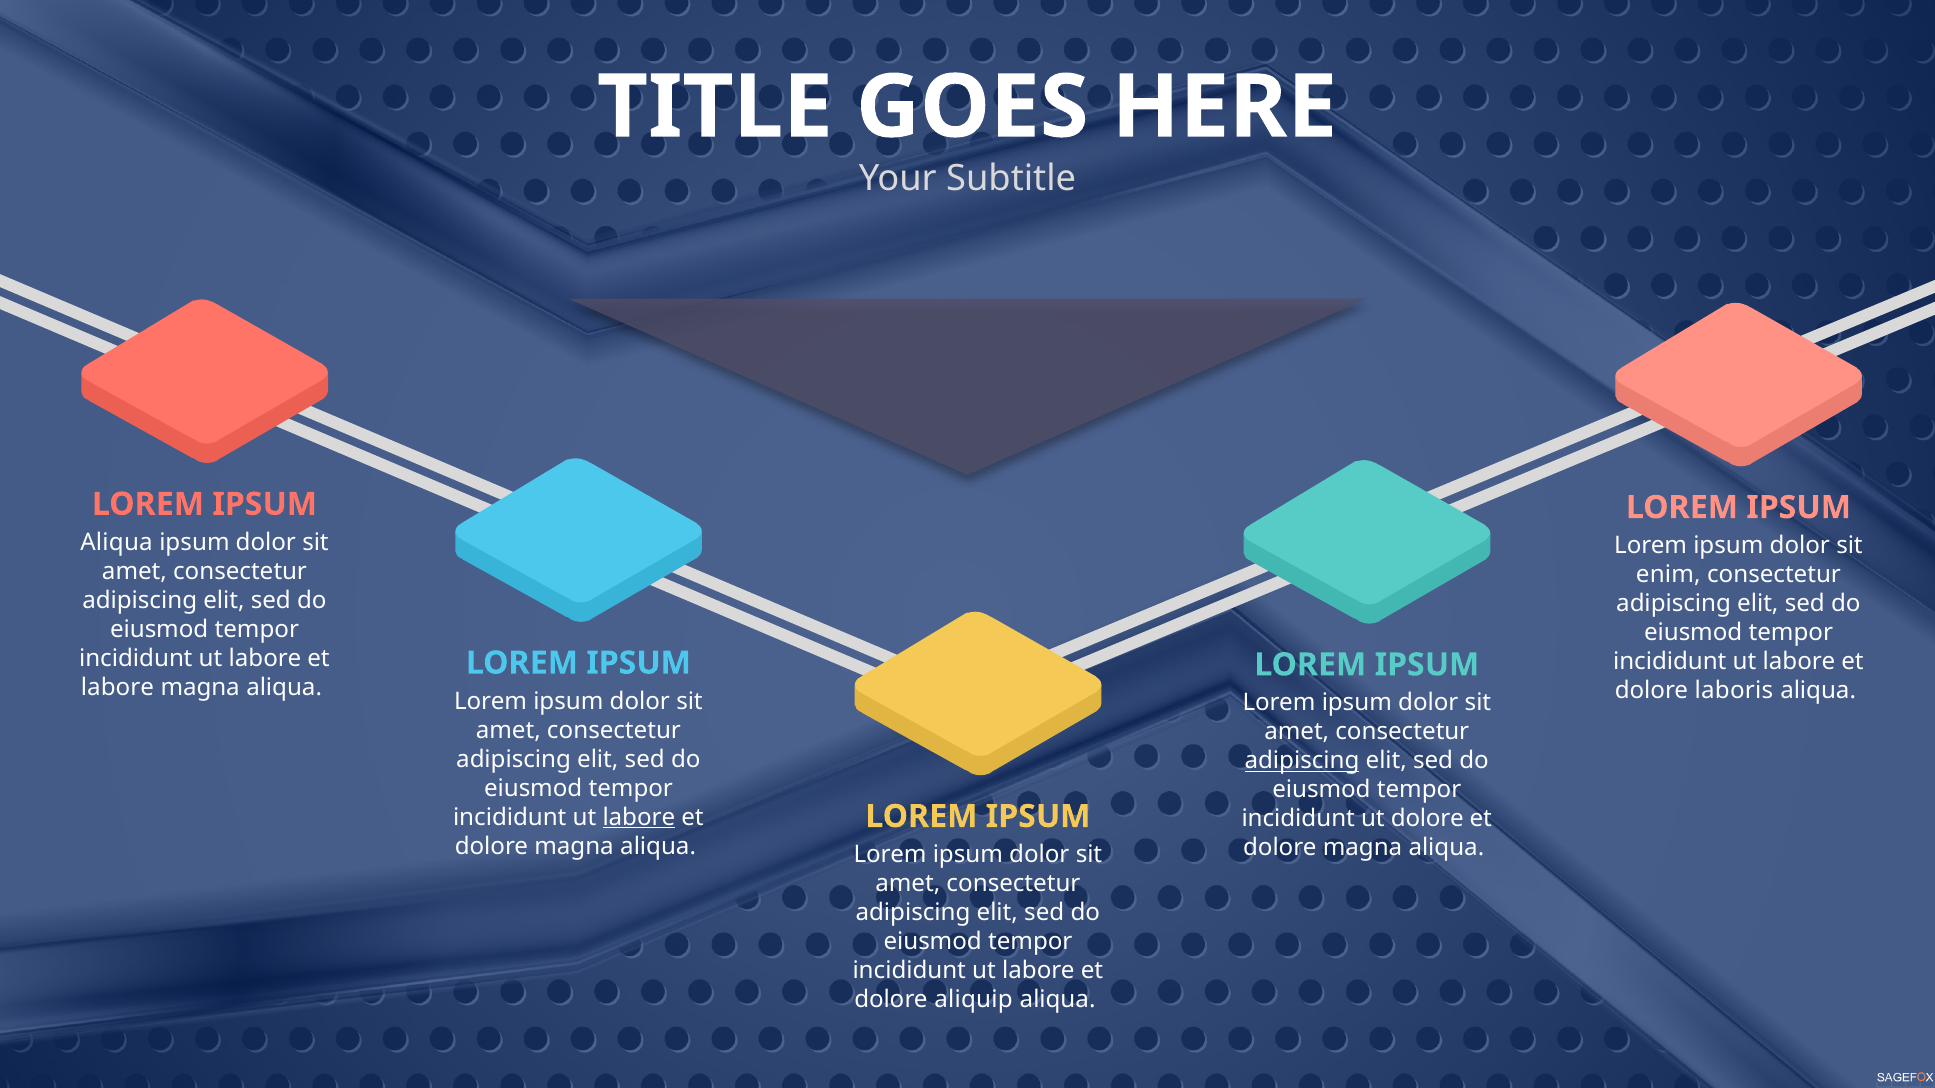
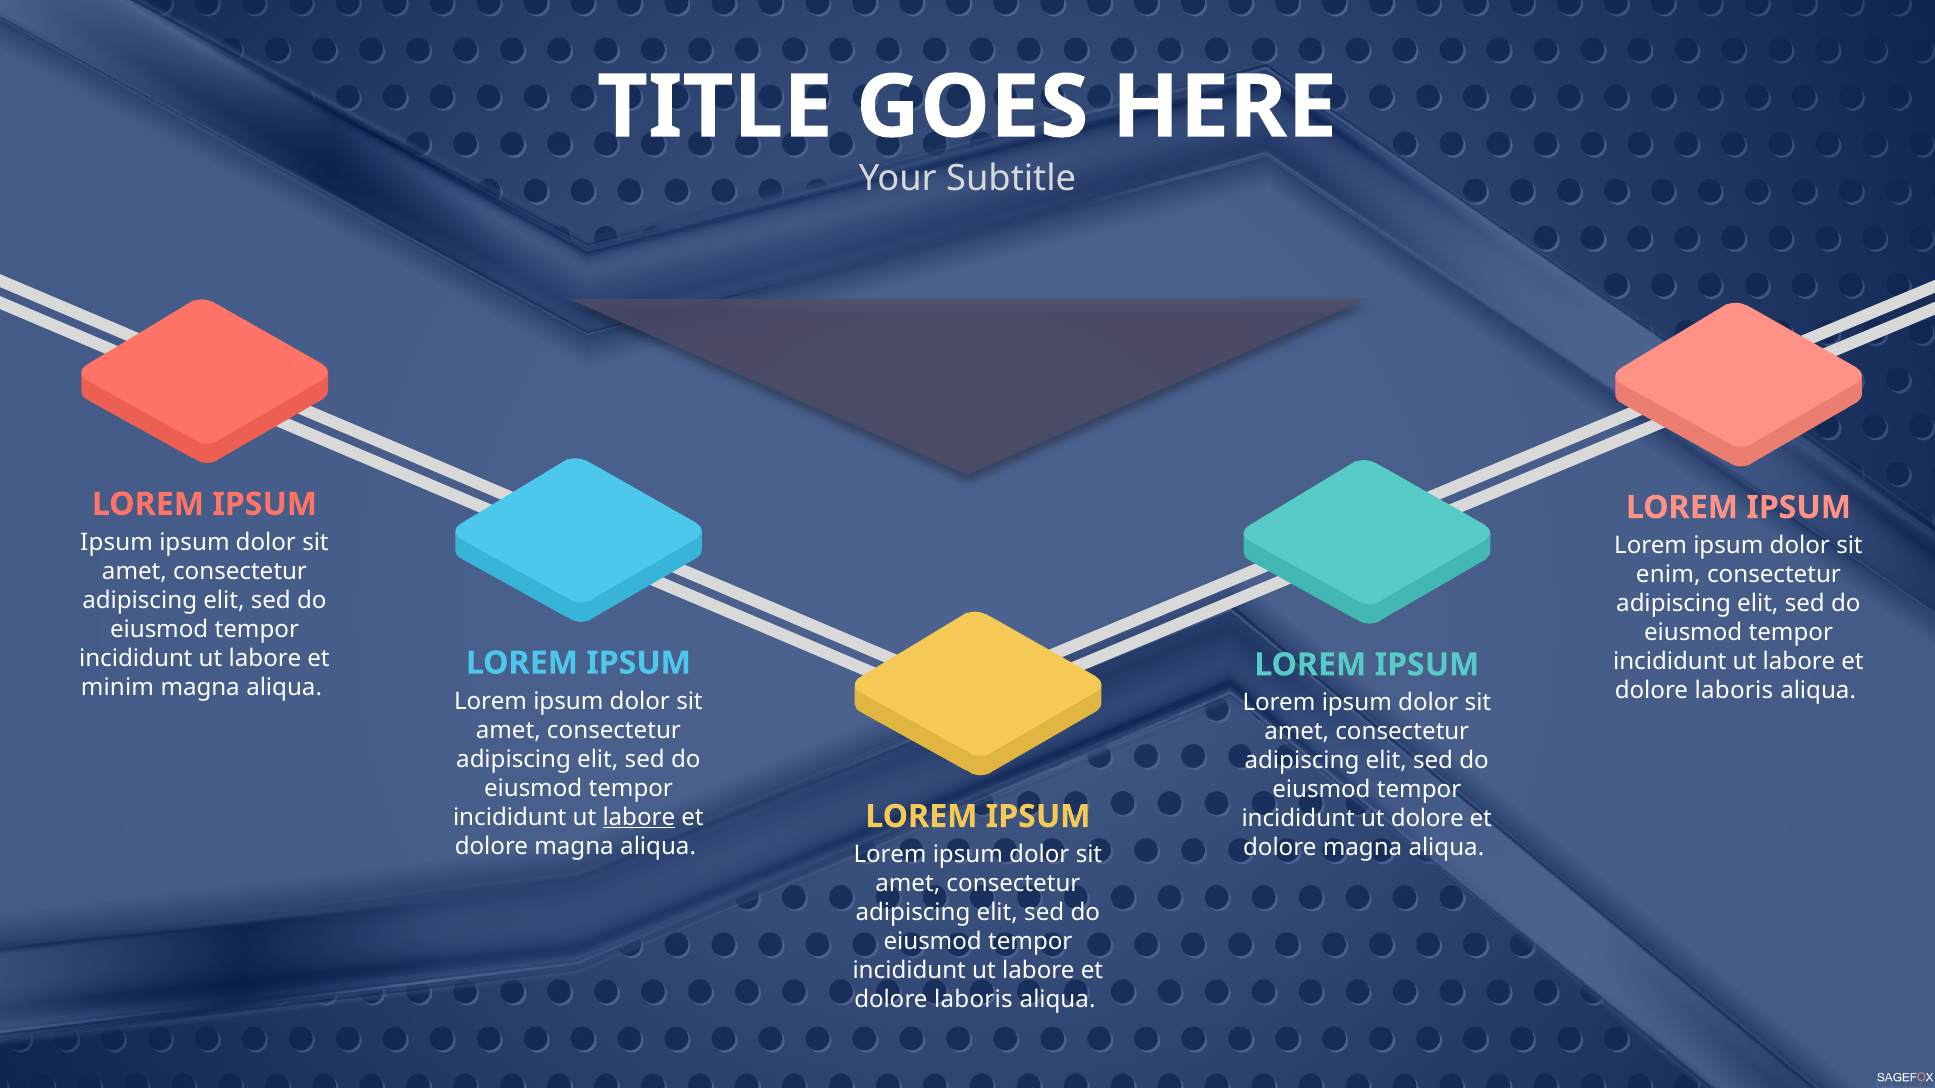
Aliqua: Aliqua -> Ipsum (117, 542)
labore: labore -> minim (117, 688)
adipiscing underline: present -> none (1302, 761)
aliquip: aliquip -> laboris (973, 1000)
